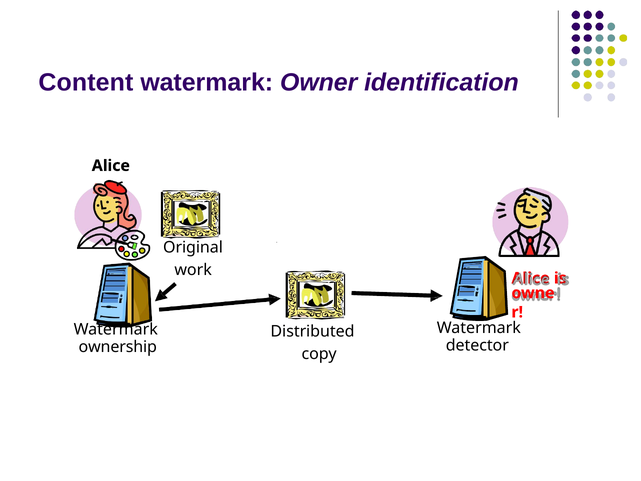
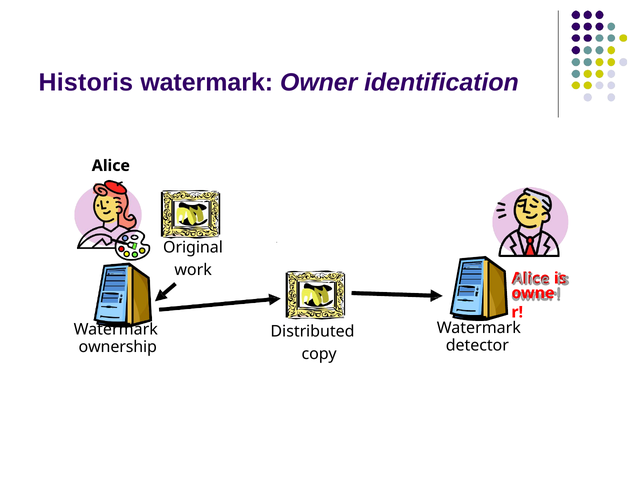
Content: Content -> Historis (86, 82)
